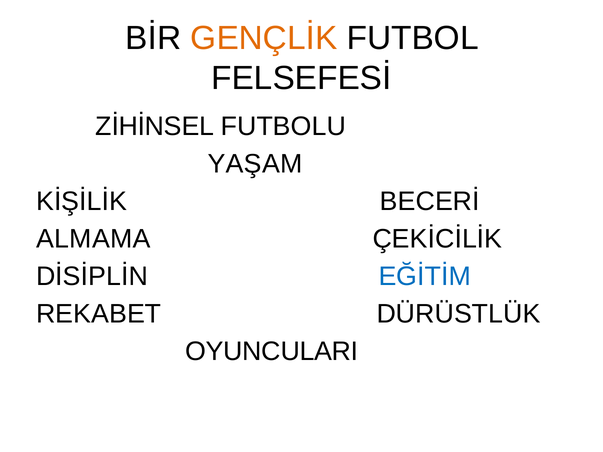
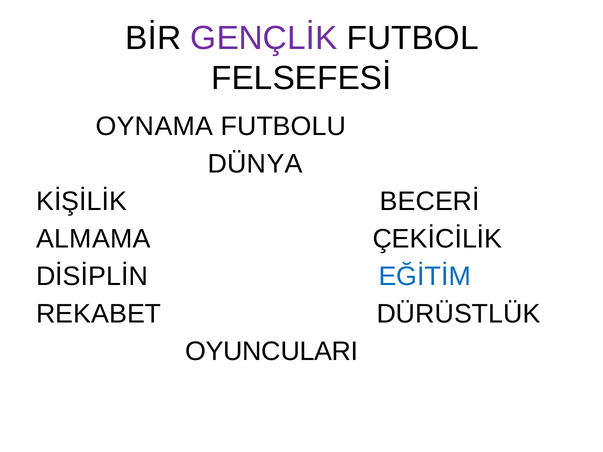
GENÇLİK colour: orange -> purple (264, 38)
ZİHİNSEL: ZİHİNSEL -> OYNAMA (154, 126)
YAŞAM: YAŞAM -> DÜNYA (255, 164)
